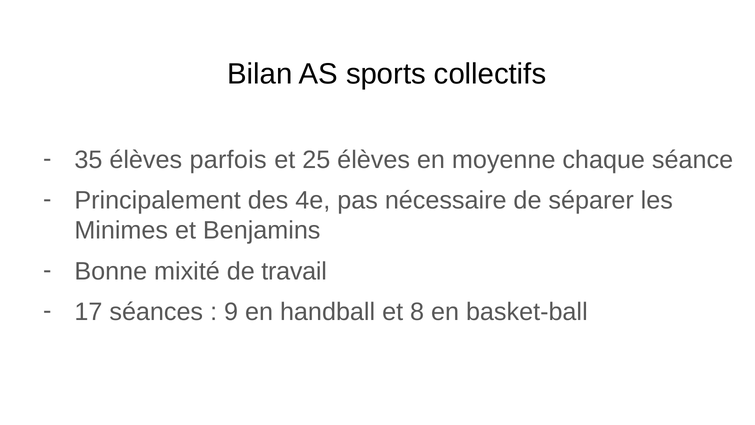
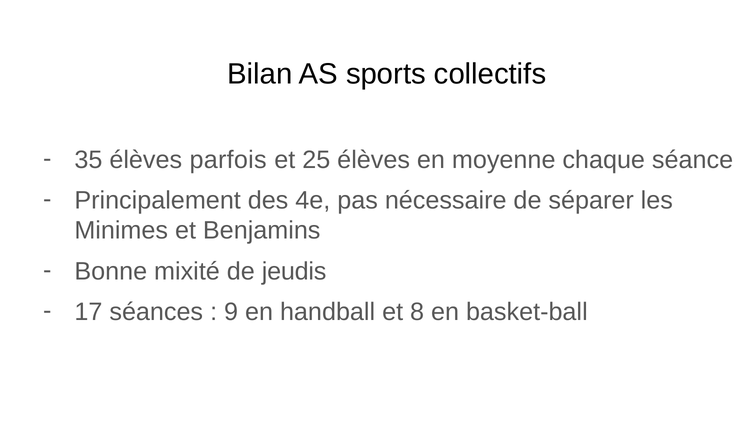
travail: travail -> jeudis (294, 271)
